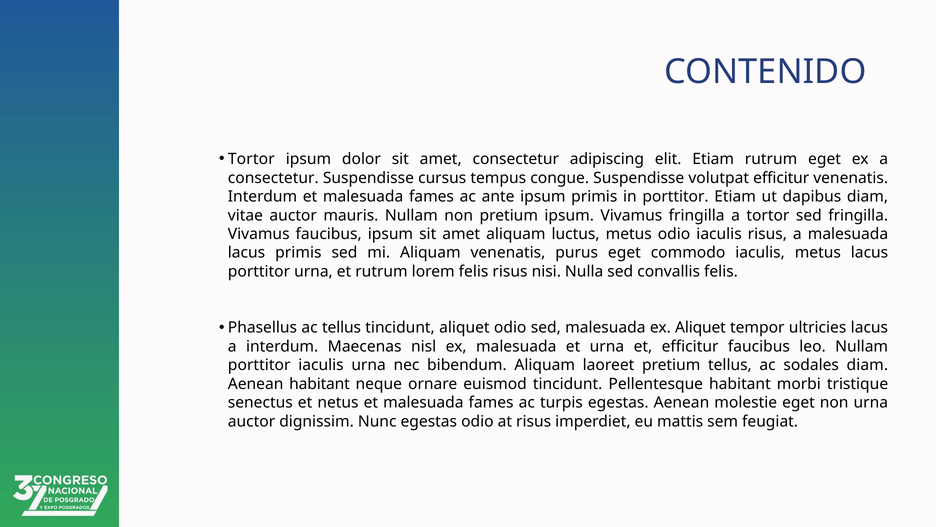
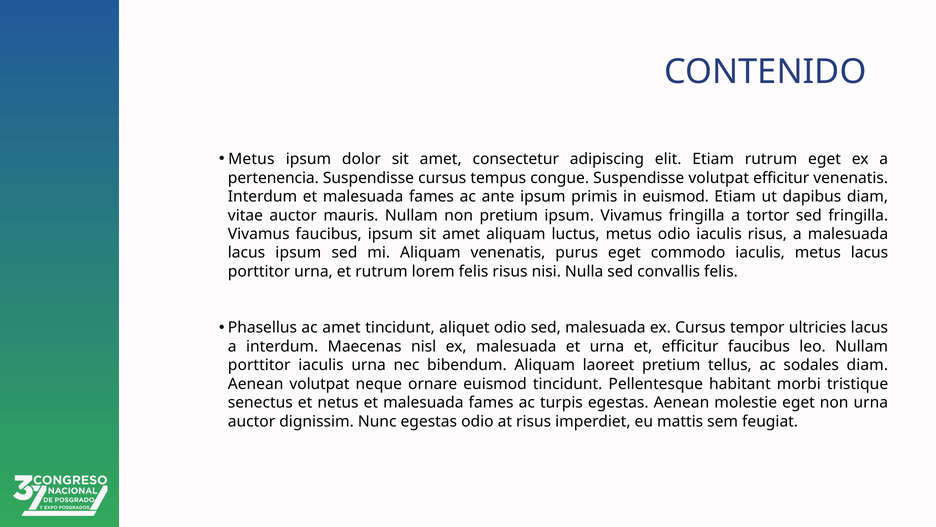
Tortor: Tortor -> Metus (251, 159)
consectetur: consectetur -> pertenencia (273, 178)
in porttitor: porttitor -> euismod (676, 196)
lacus primis: primis -> ipsum (298, 253)
ac tellus: tellus -> amet (341, 327)
ex Aliquet: Aliquet -> Cursus (700, 327)
Aenean habitant: habitant -> volutpat (319, 384)
